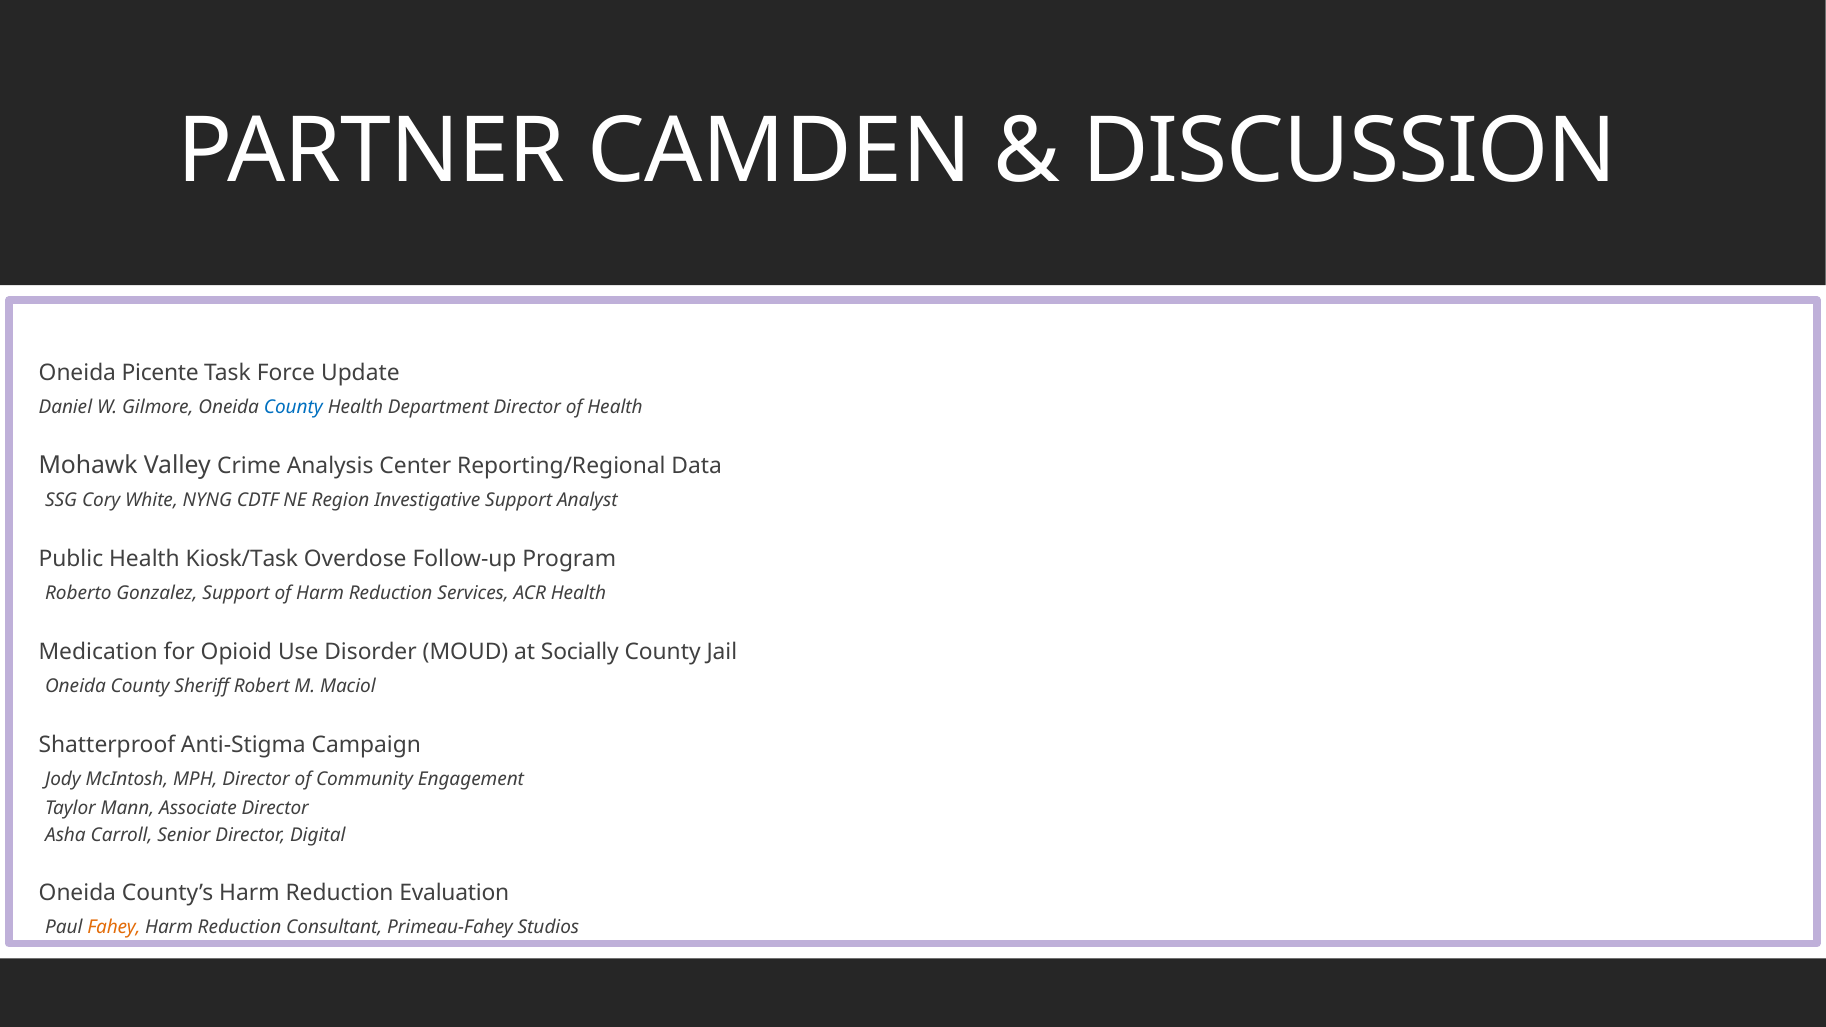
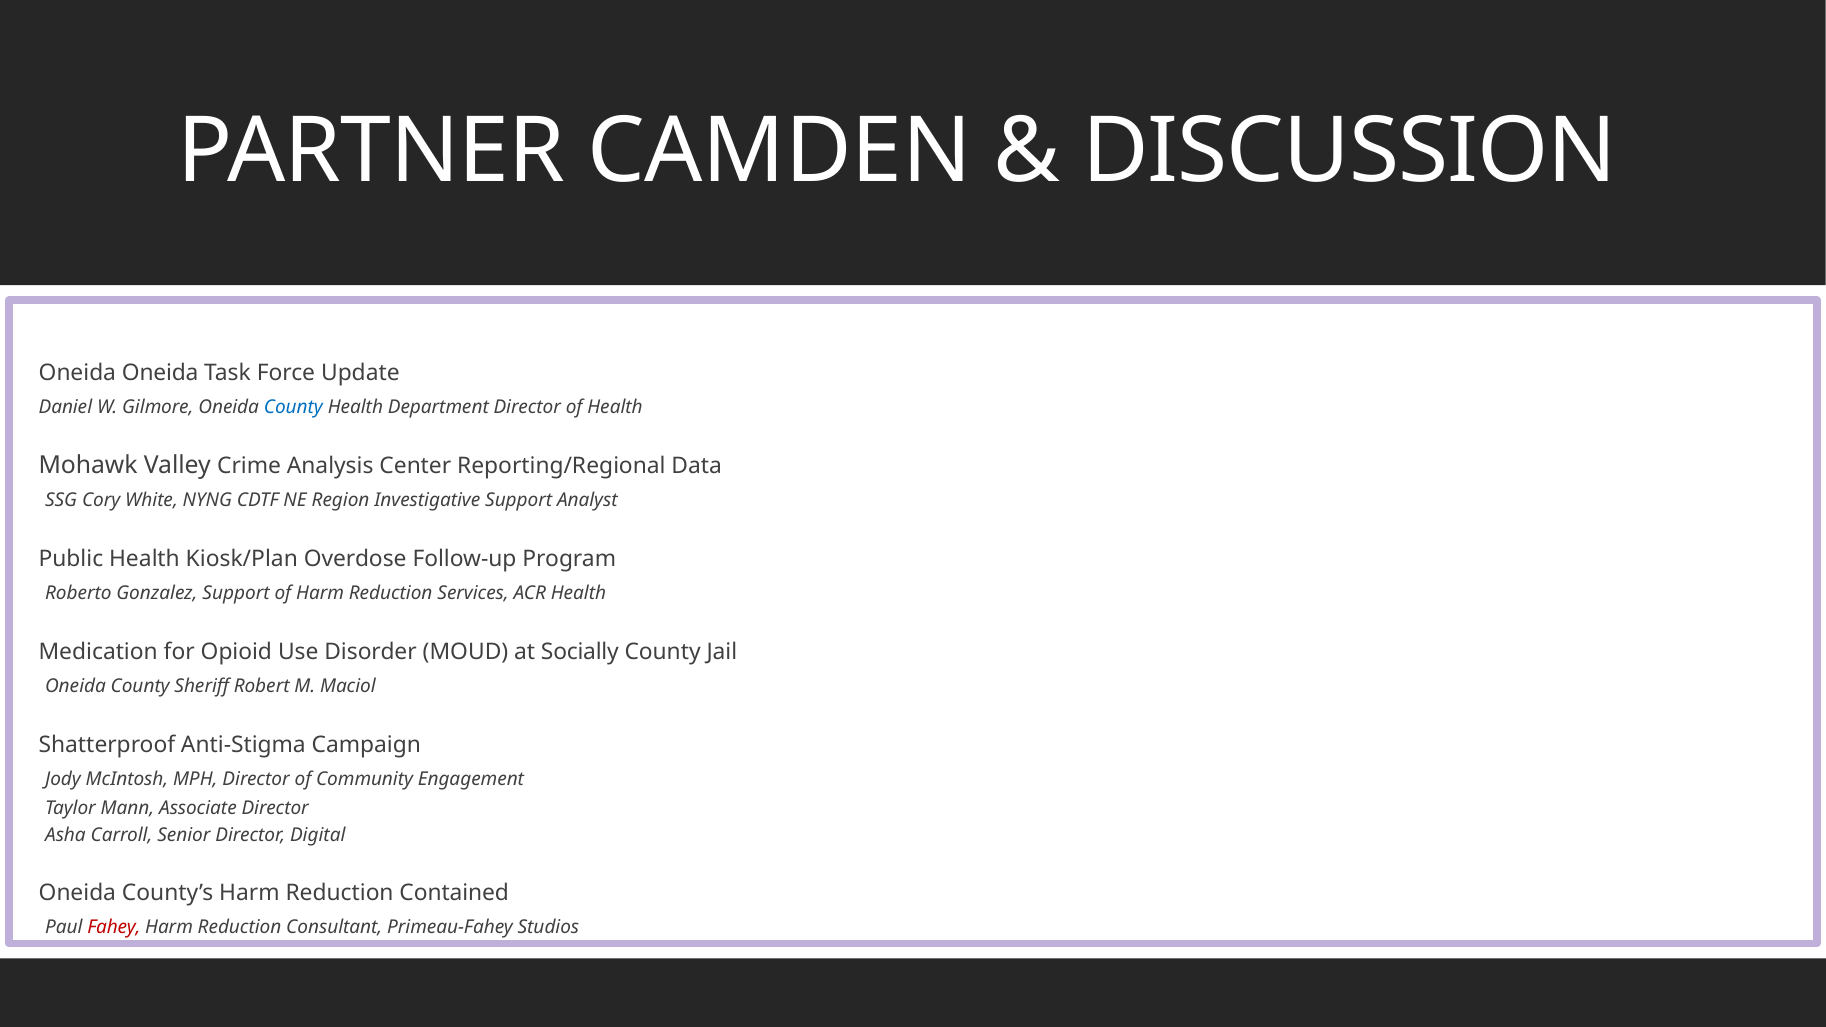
Oneida Picente: Picente -> Oneida (160, 373)
Kiosk/Task: Kiosk/Task -> Kiosk/Plan (242, 559)
Evaluation: Evaluation -> Contained (454, 893)
Fahey colour: orange -> red (114, 928)
